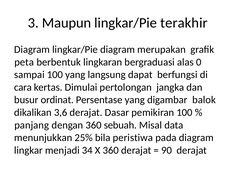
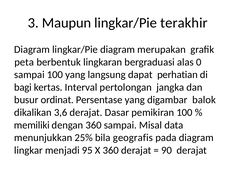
berfungsi: berfungsi -> perhatian (177, 75)
cara: cara -> bagi (23, 87)
Dimulai: Dimulai -> Interval (81, 87)
panjang: panjang -> memiliki (32, 125)
360 sebuah: sebuah -> sampai (120, 125)
peristiwa: peristiwa -> geografis (133, 138)
34: 34 -> 95 (87, 150)
